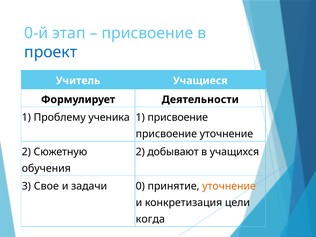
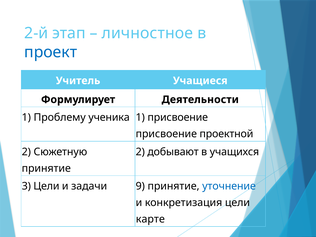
0-й: 0-й -> 2-й (36, 33)
присвоение: присвоение -> личностное (147, 33)
присвоение уточнение: уточнение -> проектной (226, 134)
обучения: обучения -> принятие (46, 168)
3 Свое: Свое -> Цели (46, 186)
0: 0 -> 9 (140, 186)
уточнение colour: orange -> blue (229, 186)
когда: когда -> карте (150, 219)
